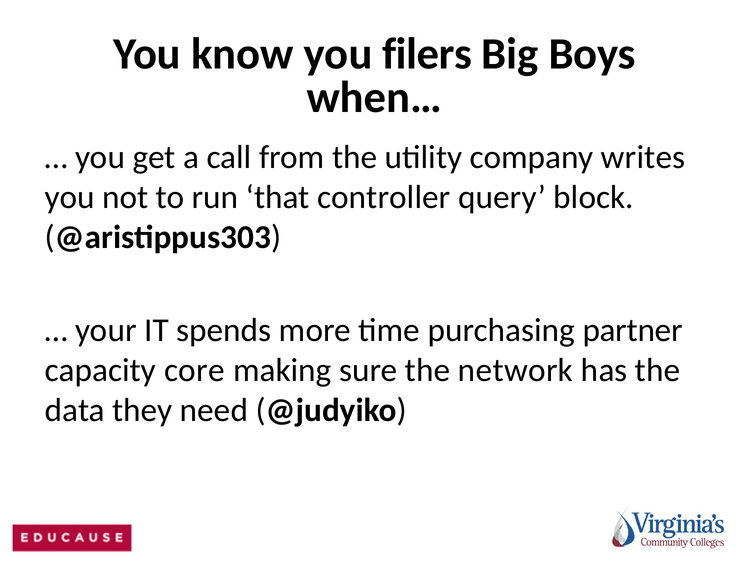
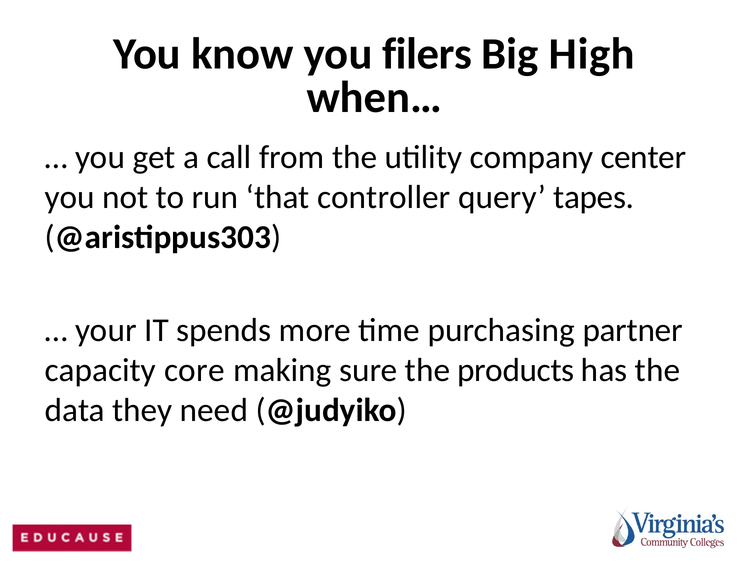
Boys: Boys -> High (592, 54)
writes: writes -> center (643, 157)
block: block -> tapes (594, 197)
network: network -> products (516, 370)
